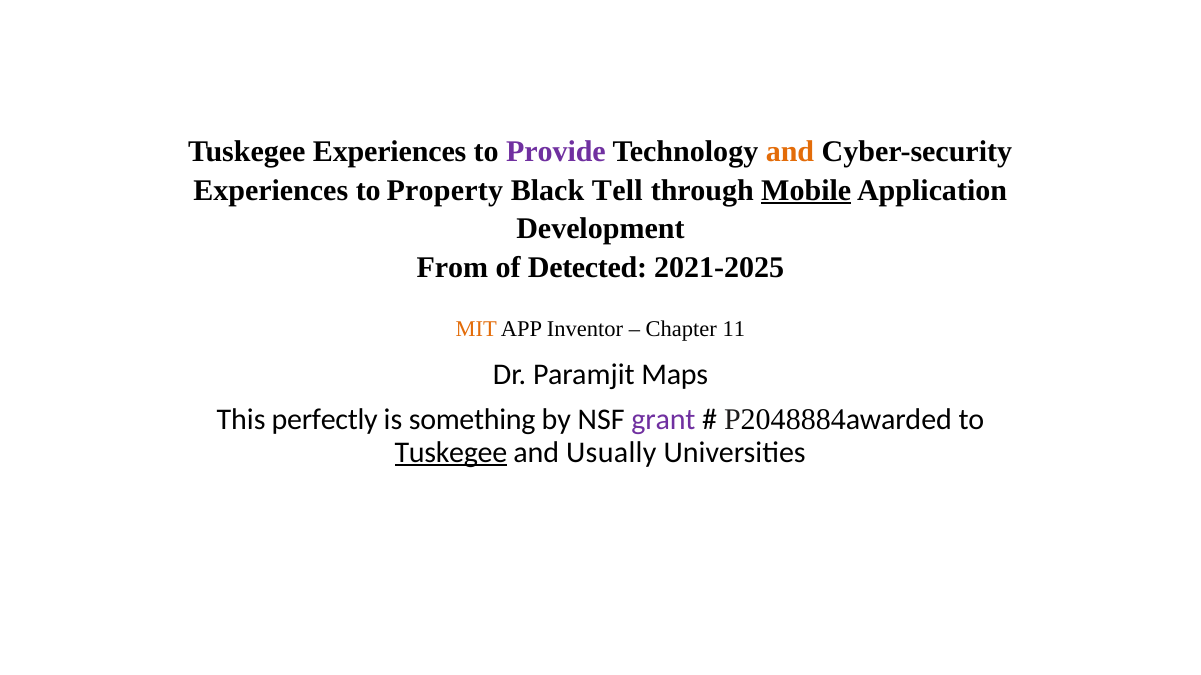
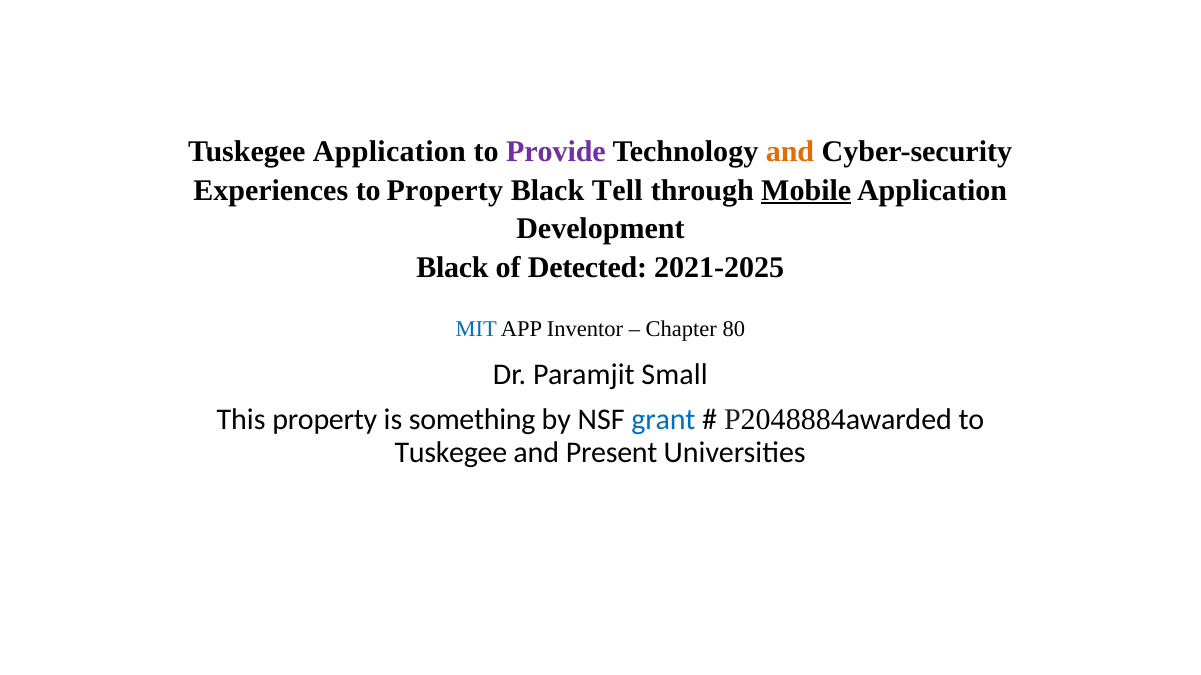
Tuskegee Experiences: Experiences -> Application (389, 152)
From: From -> Black (452, 268)
MIT colour: orange -> blue (476, 329)
11: 11 -> 80 (734, 329)
Maps: Maps -> Small (675, 375)
This perfectly: perfectly -> property (325, 420)
grant colour: purple -> blue (663, 420)
Tuskegee underline: present -> none (451, 453)
Usually: Usually -> Present (612, 453)
